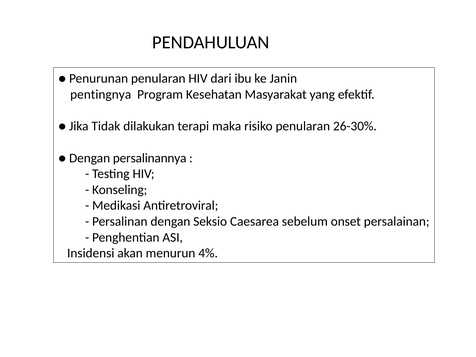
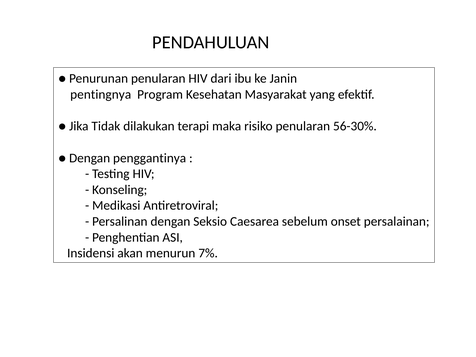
26-30%: 26-30% -> 56-30% (355, 126)
persalinannya: persalinannya -> penggantinya (150, 158)
4%: 4% -> 7% (208, 253)
